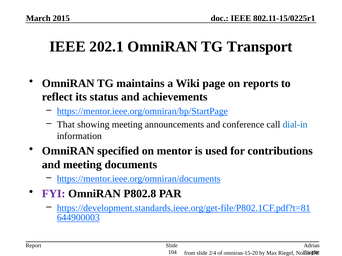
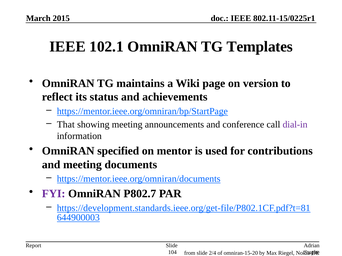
202.1: 202.1 -> 102.1 (107, 47)
Transport: Transport -> Templates (260, 47)
reports: reports -> version (261, 83)
dial-in colour: blue -> purple (295, 125)
P802.8: P802.8 -> P802.7 (140, 194)
